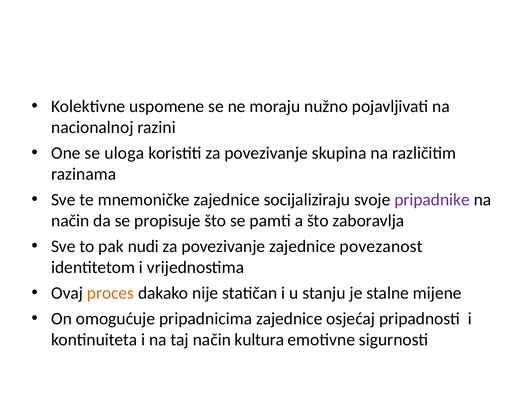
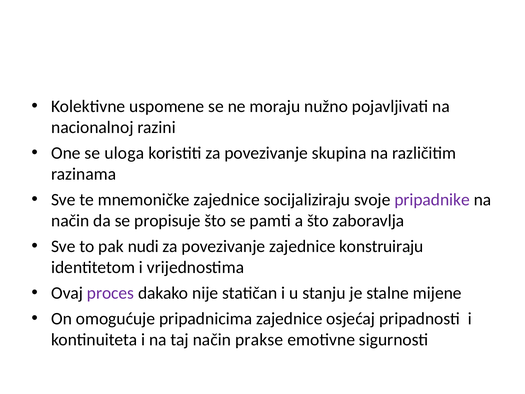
povezanost: povezanost -> konstruiraju (381, 246)
proces colour: orange -> purple (110, 293)
kultura: kultura -> prakse (259, 340)
